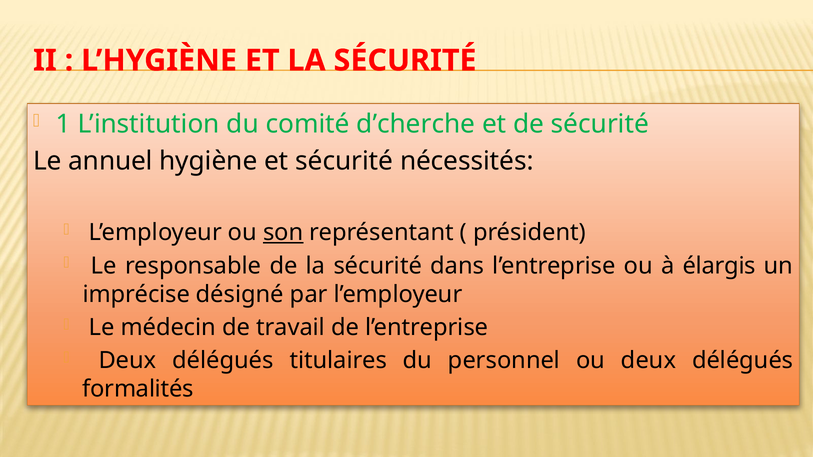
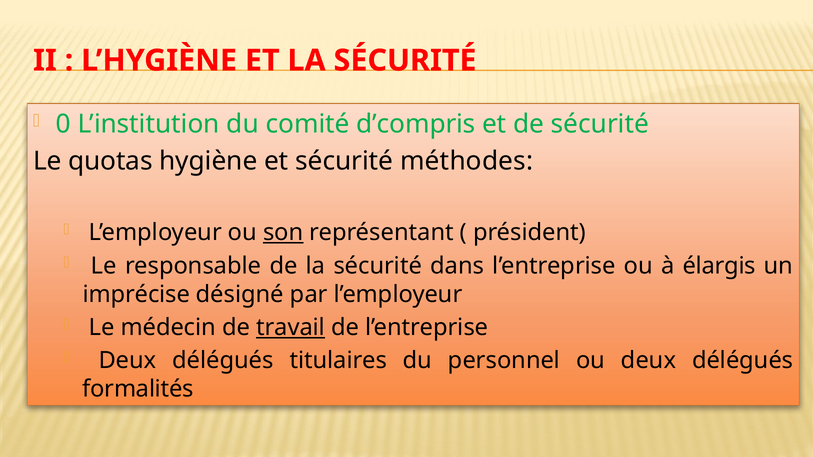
1: 1 -> 0 (63, 124)
d’cherche: d’cherche -> d’compris (416, 124)
annuel: annuel -> quotas (111, 161)
nécessités: nécessités -> méthodes (467, 161)
travail underline: none -> present (291, 328)
